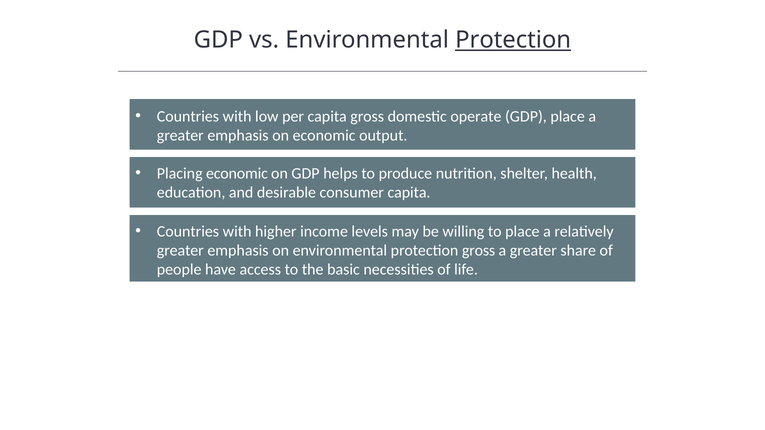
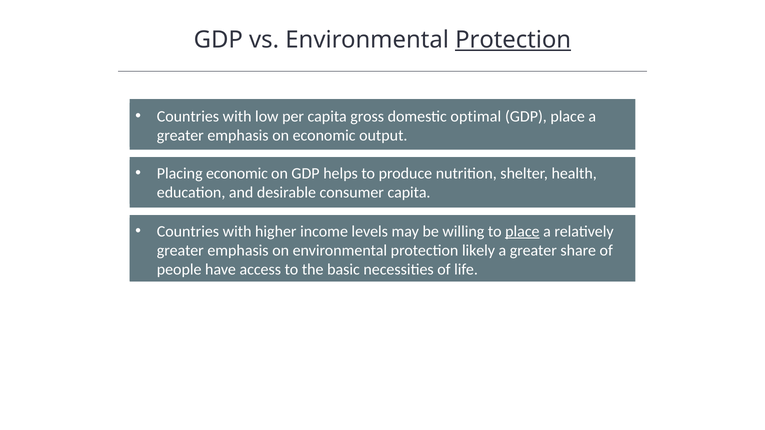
operate: operate -> optimal (476, 116)
place underline: none -> present (522, 232)
protection gross: gross -> likely (479, 251)
